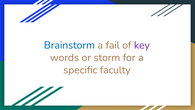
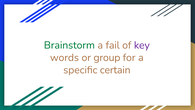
Brainstorm colour: blue -> green (69, 45)
storm: storm -> group (107, 57)
faculty: faculty -> certain (115, 70)
